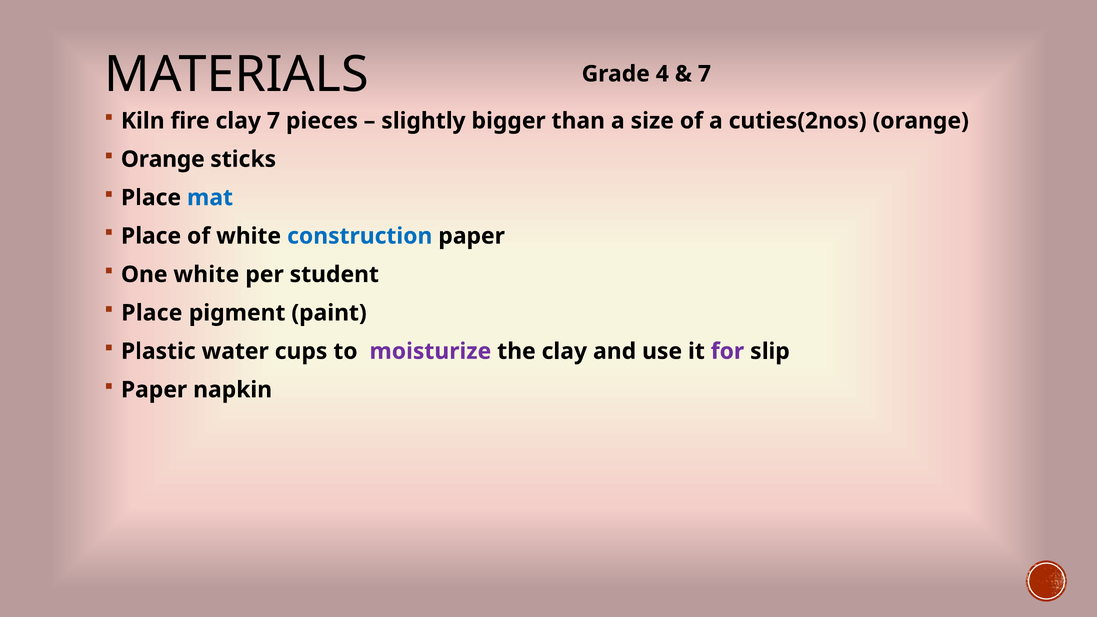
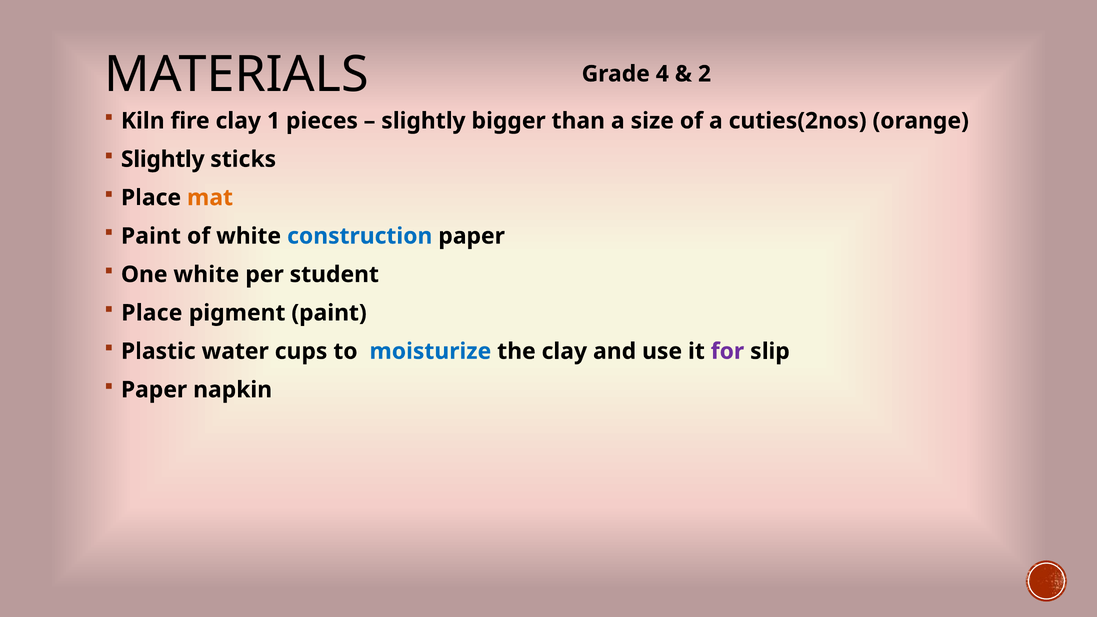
7: 7 -> 2 (705, 74)
clay 7: 7 -> 1 (274, 121)
Orange: Orange -> Slightly (163, 159)
mat colour: blue -> orange (210, 198)
Place: Place -> Paint (151, 236)
moisturize colour: purple -> blue (430, 351)
